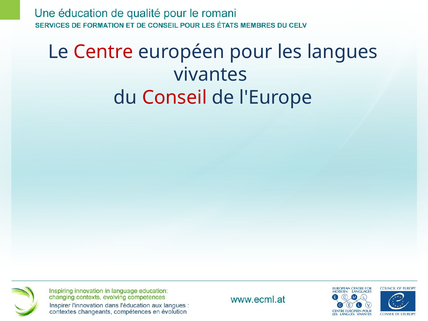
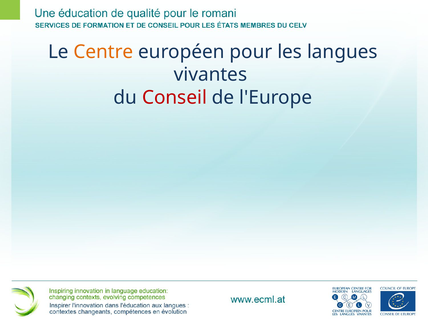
Centre colour: red -> orange (103, 52)
